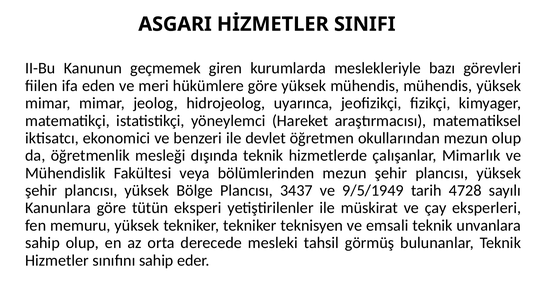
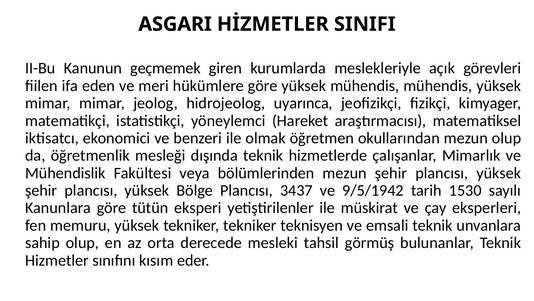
bazı: bazı -> açık (442, 68)
devlet: devlet -> olmak (266, 138)
9/5/1949: 9/5/1949 -> 9/5/1942 (373, 190)
4728: 4728 -> 1530 (465, 190)
sınıfını sahip: sahip -> kısım (156, 260)
